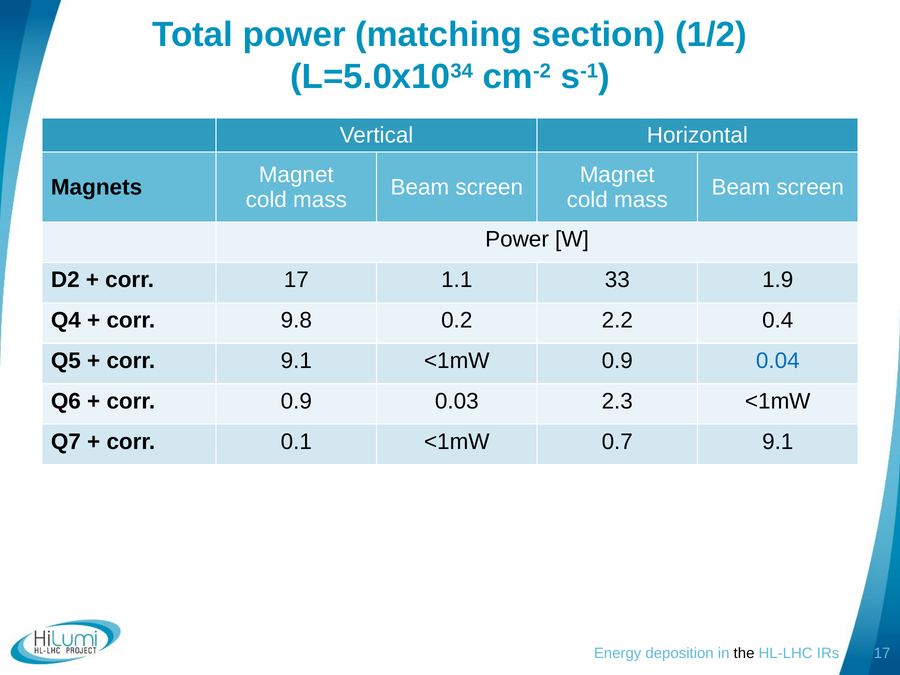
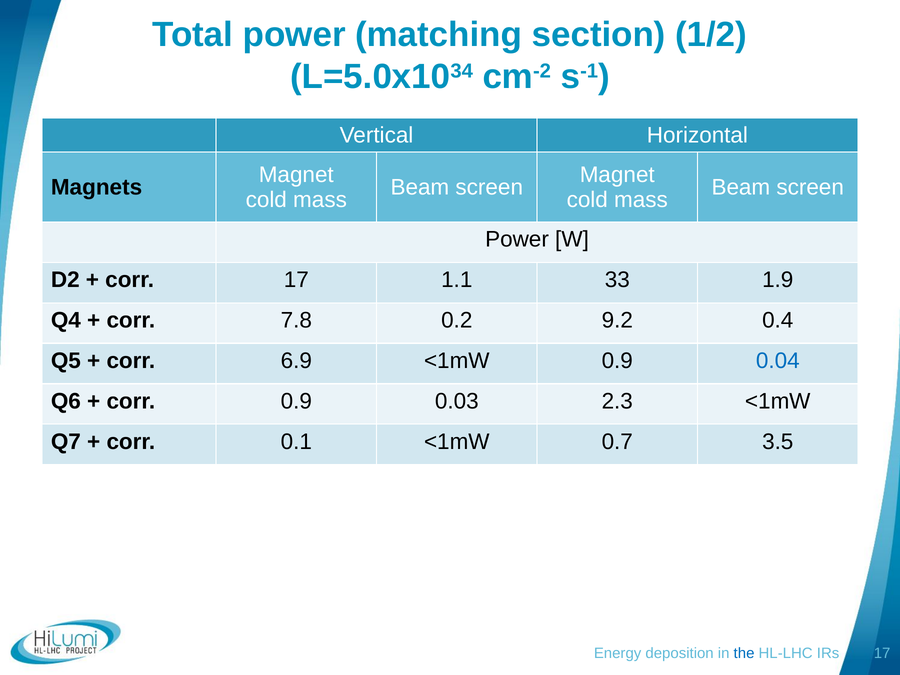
9.8: 9.8 -> 7.8 (296, 320)
2.2: 2.2 -> 9.2 (617, 320)
corr 9.1: 9.1 -> 6.9 (296, 361)
0.7 9.1: 9.1 -> 3.5 (778, 442)
the colour: black -> blue (744, 653)
